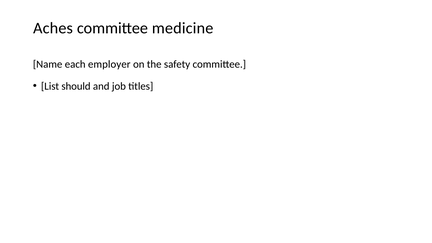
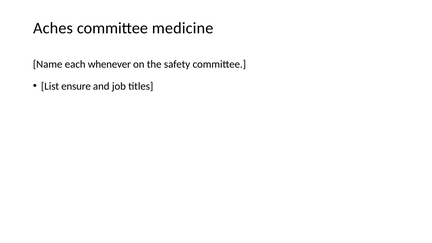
employer: employer -> whenever (109, 64)
should: should -> ensure (76, 86)
